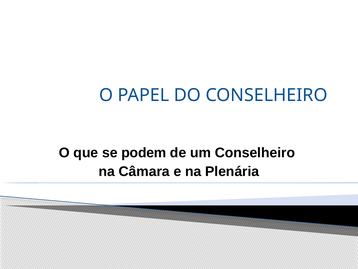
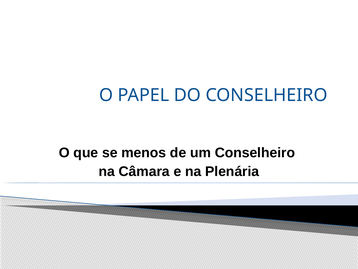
podem: podem -> menos (144, 153)
